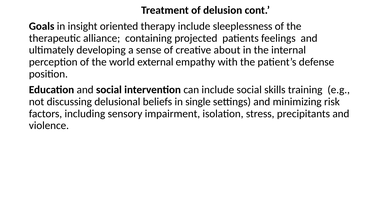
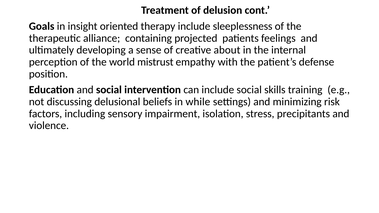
external: external -> mistrust (155, 62)
single: single -> while (198, 102)
